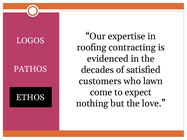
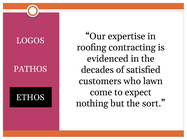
love: love -> sort (154, 104)
